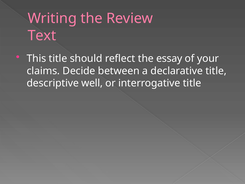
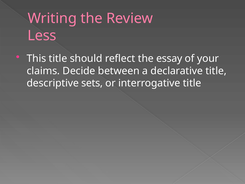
Text: Text -> Less (42, 35)
well: well -> sets (92, 83)
